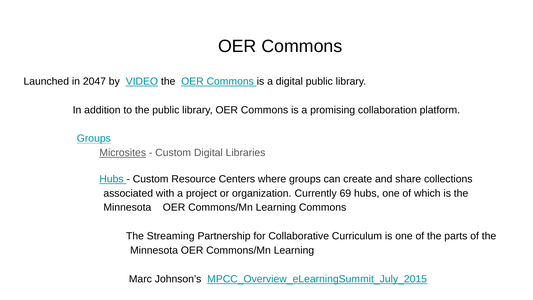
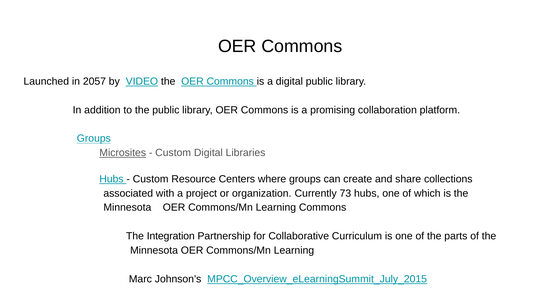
2047: 2047 -> 2057 (94, 81)
69: 69 -> 73 (345, 193)
Streaming: Streaming -> Integration (171, 236)
